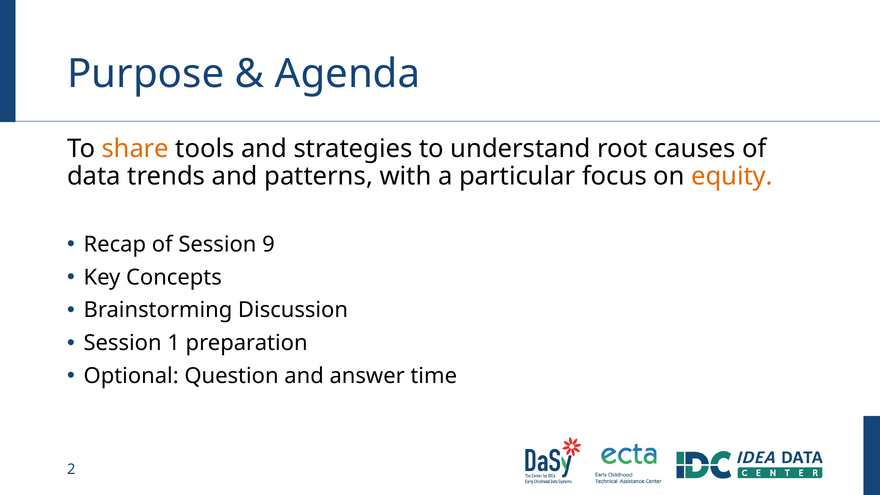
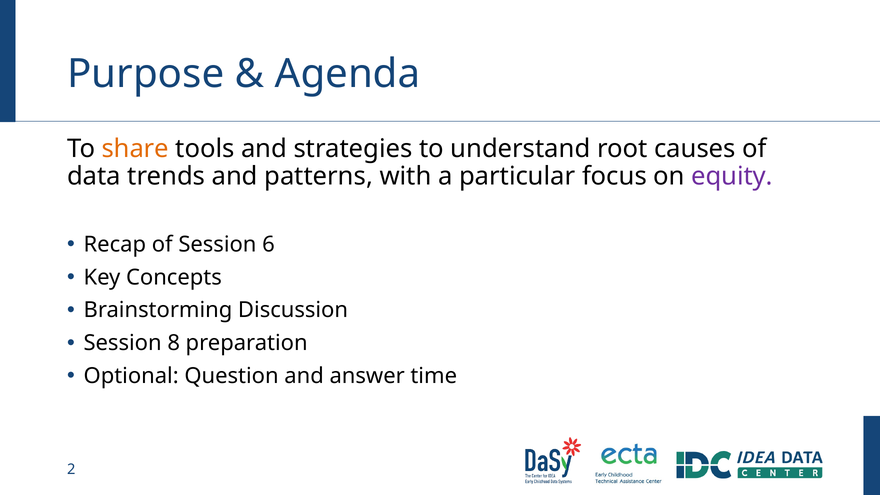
equity colour: orange -> purple (732, 177)
9: 9 -> 6 (268, 244)
1: 1 -> 8 (174, 343)
